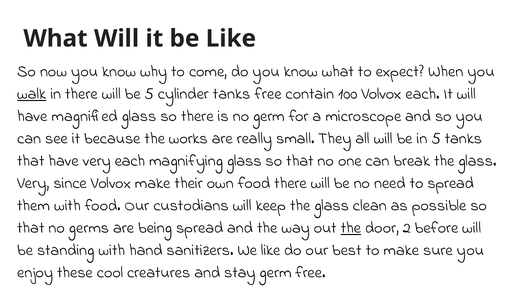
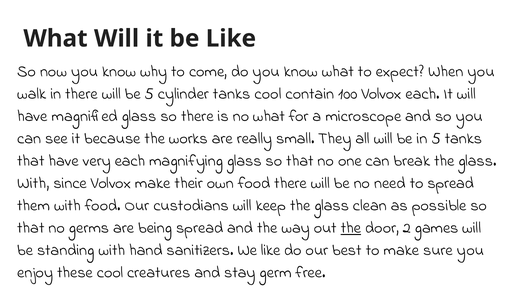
walk underline: present -> none (32, 94)
tanks free: free -> cool (268, 94)
no germ: germ -> what (269, 116)
Very: Very -> With (33, 183)
before: before -> games (437, 228)
